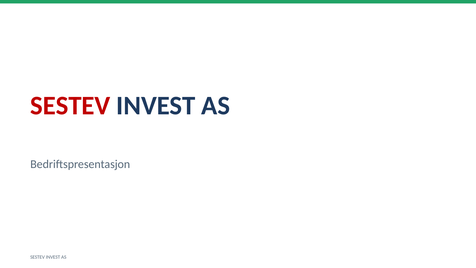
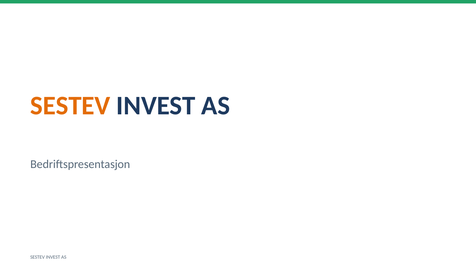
SESTEV colour: red -> orange (70, 106)
